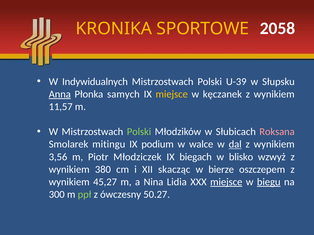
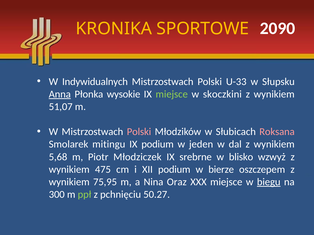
2058: 2058 -> 2090 (278, 28)
U-39: U-39 -> U-33 (236, 82)
samych: samych -> wysokie (124, 94)
miejsce colour: yellow -> light green (172, 94)
kęczanek: kęczanek -> skoczkini (222, 94)
11,57: 11,57 -> 51,07 (61, 107)
Polski colour: light green -> pink (139, 132)
walce: walce -> jeden (201, 145)
dal underline: present -> none (235, 145)
3,56: 3,56 -> 5,68 (58, 157)
biegach: biegach -> srebrne (196, 157)
380: 380 -> 475 (103, 170)
XII skacząc: skacząc -> podium (174, 170)
45,27: 45,27 -> 75,95 (105, 182)
Lidia: Lidia -> Oraz (177, 182)
miejsce underline: present -> none (226, 182)
ówczesny: ówczesny -> pchnięciu (121, 195)
